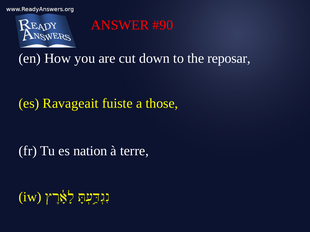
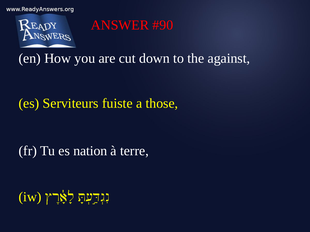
reposar: reposar -> against (229, 59)
Ravageait: Ravageait -> Serviteurs (71, 103)
